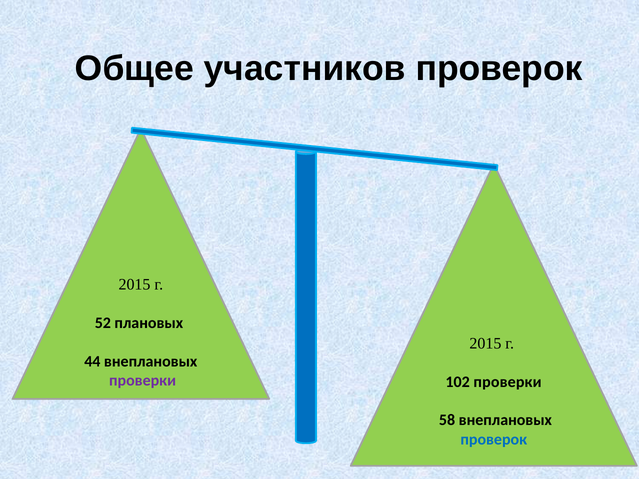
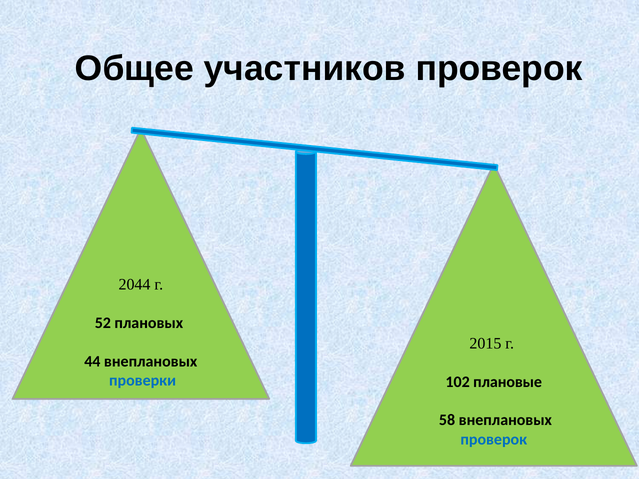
2015: 2015 -> 2044 (134, 285)
проверки colour: purple -> blue (143, 381)
102 проверки: проверки -> плановые (508, 382)
